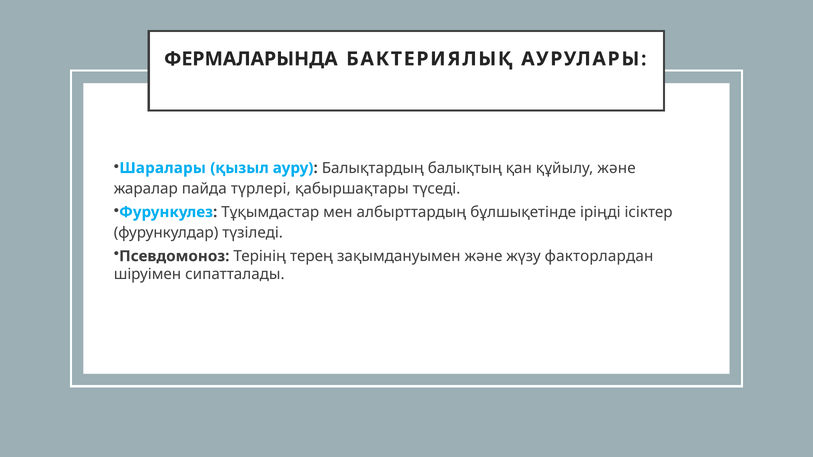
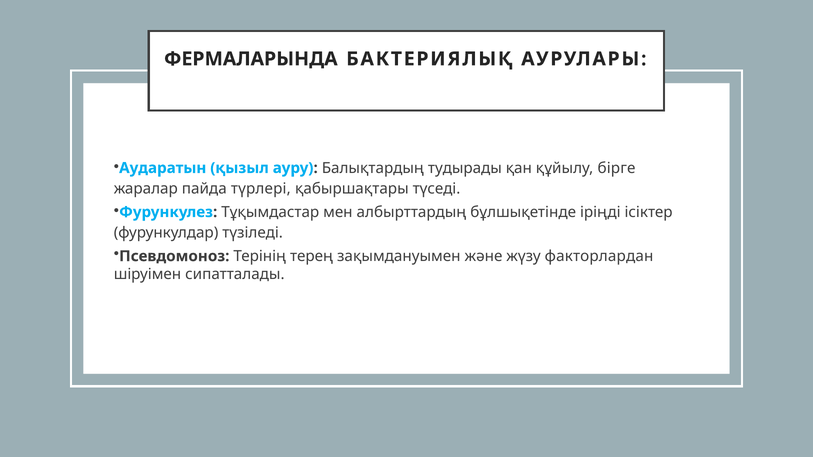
Шаралары: Шаралары -> Аударатын (163, 168)
балықтың: балықтың -> тудырады (465, 168)
құйылу және: және -> бірге (617, 168)
